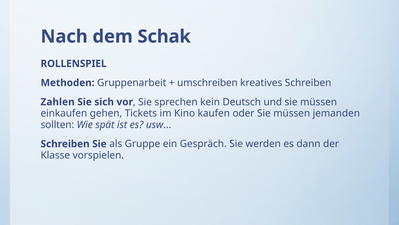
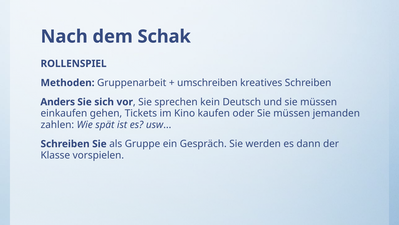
Zahlen: Zahlen -> Anders (58, 102)
sollten: sollten -> zahlen (57, 124)
